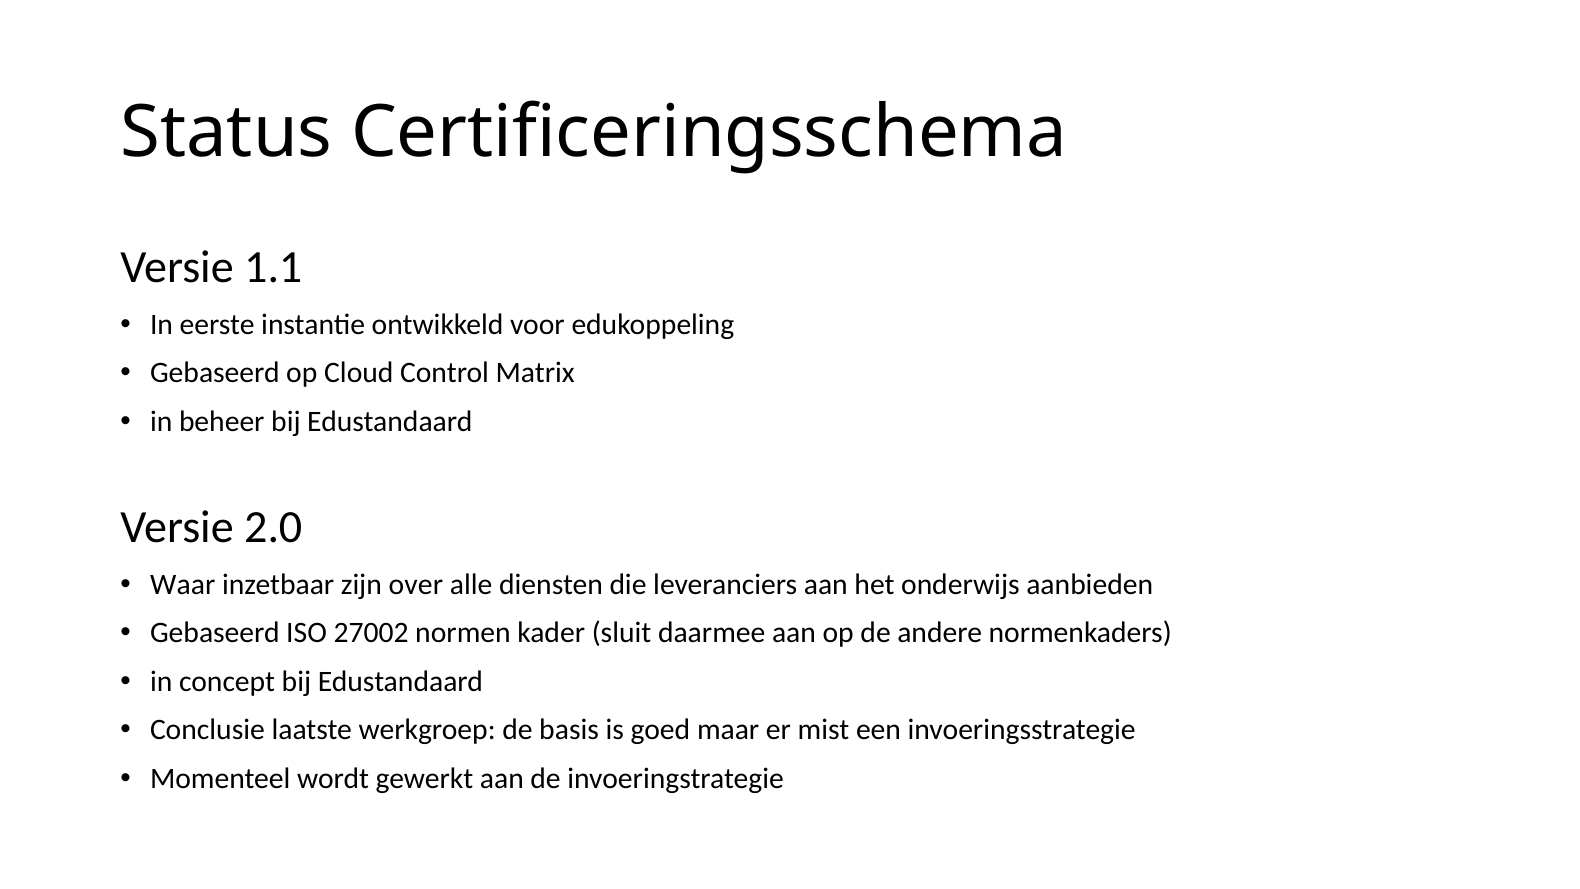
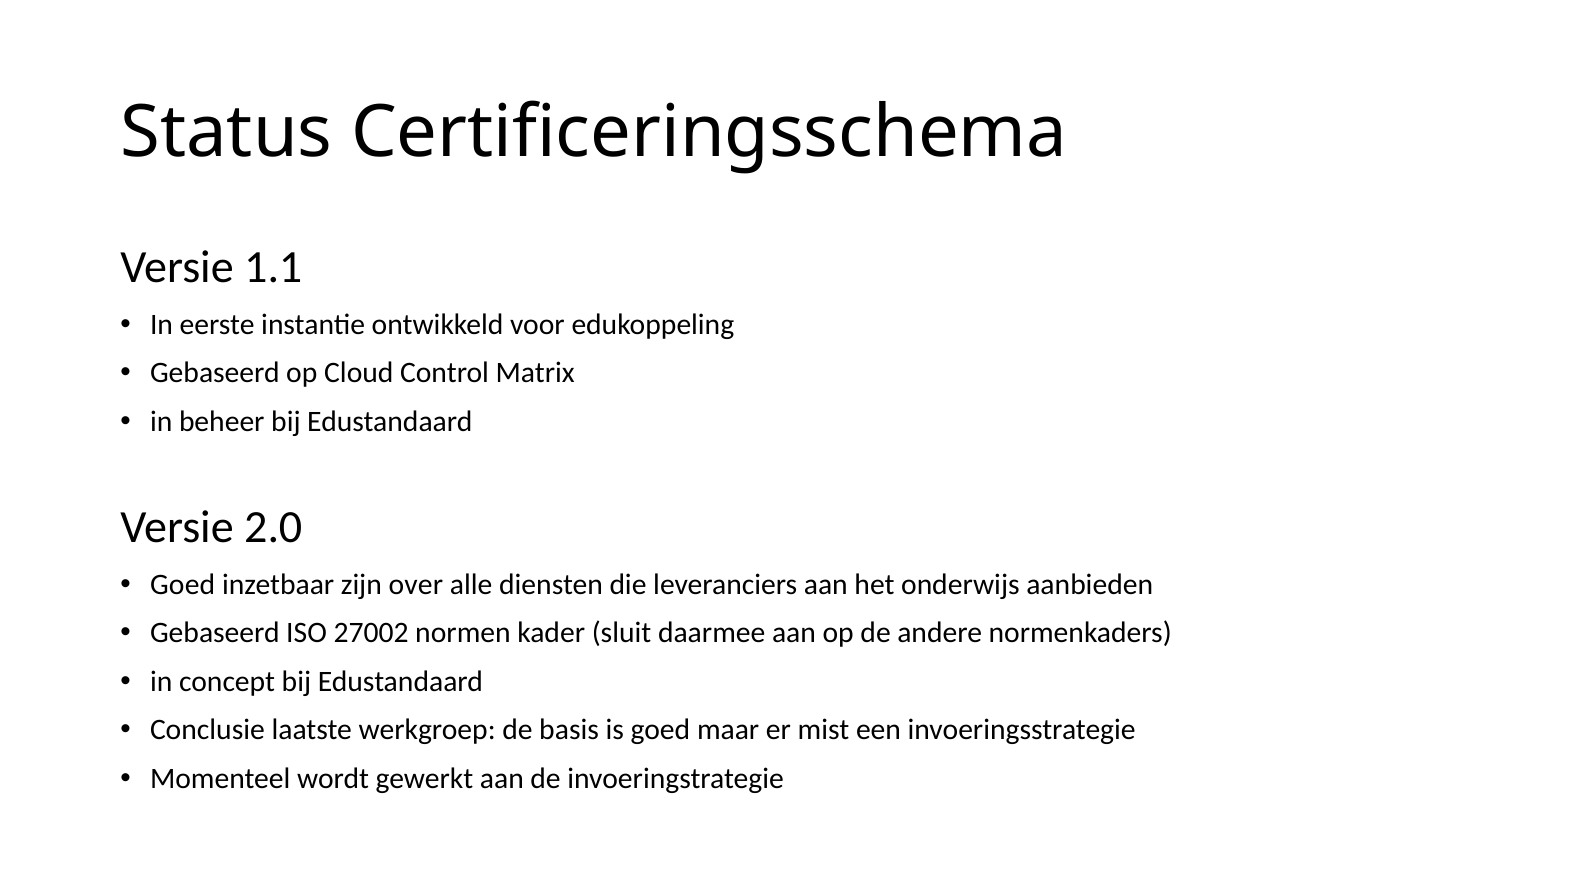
Waar: Waar -> Goed (183, 584)
